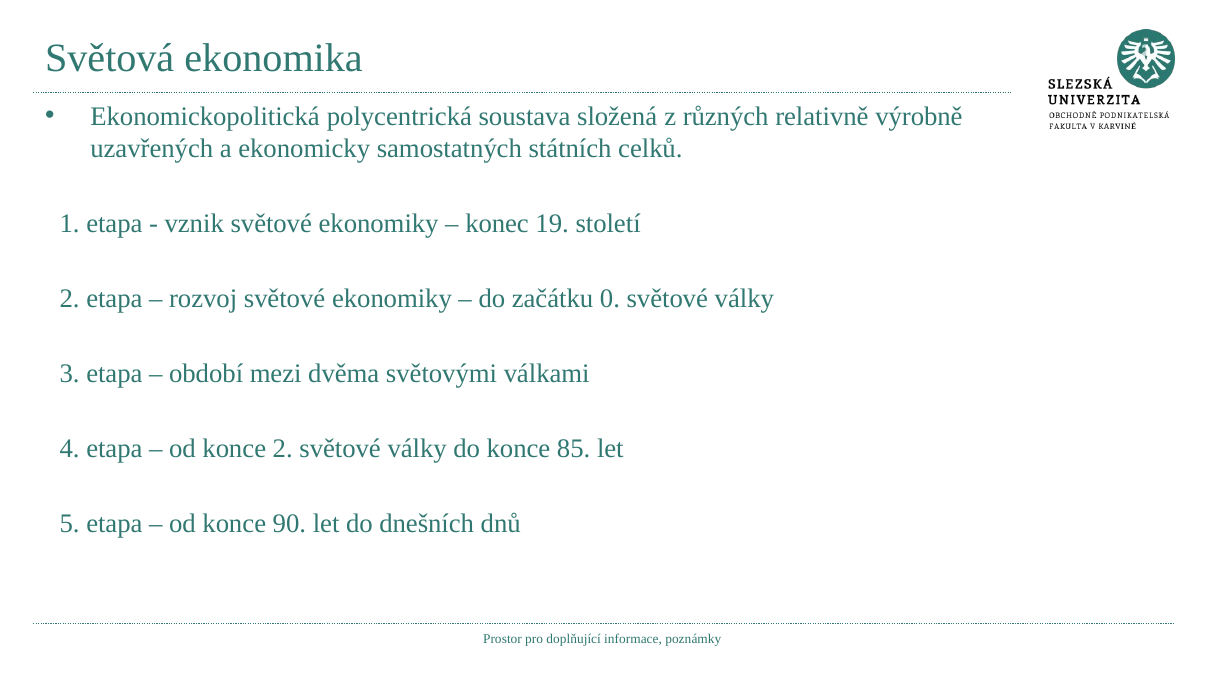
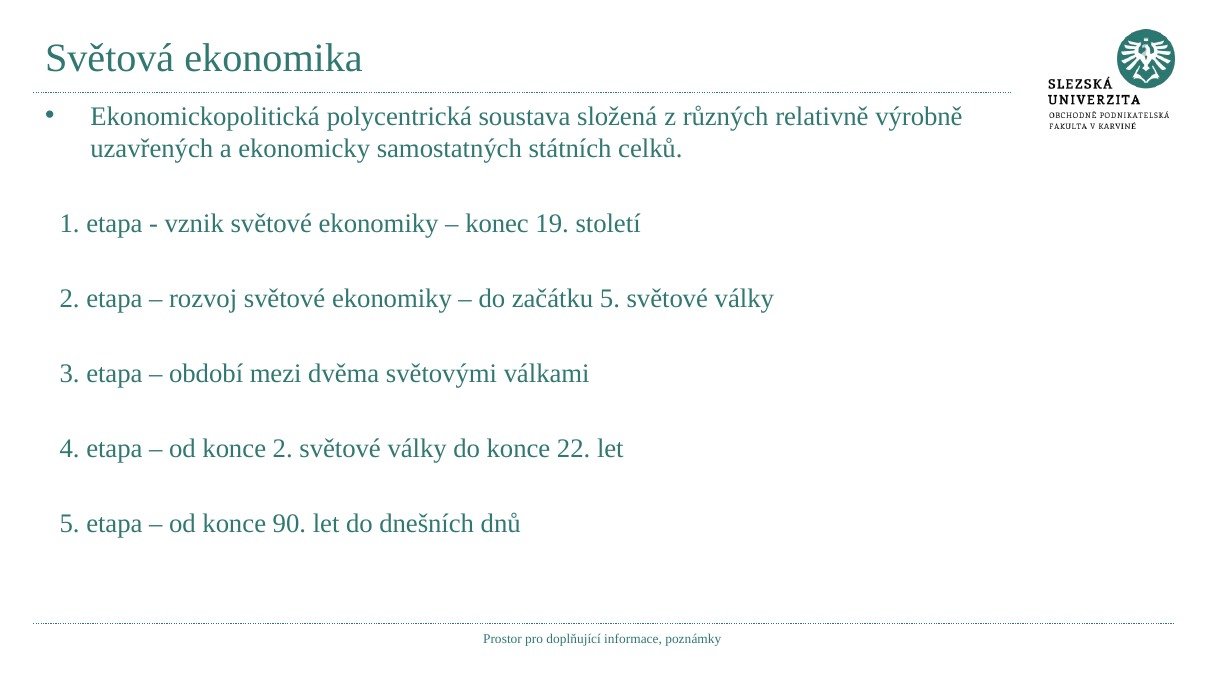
začátku 0: 0 -> 5 (610, 299)
85: 85 -> 22 (574, 449)
